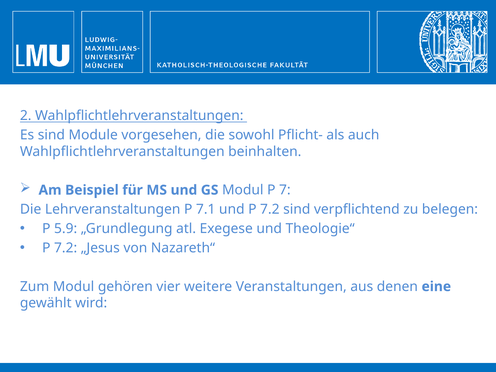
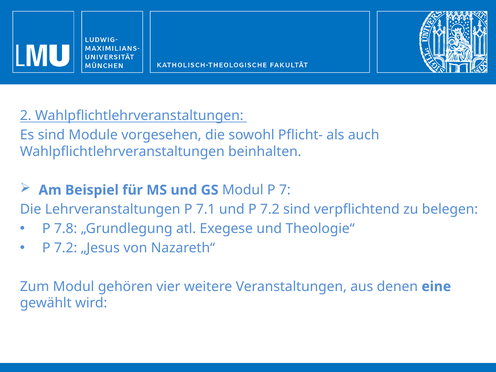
5.9: 5.9 -> 7.8 (66, 229)
